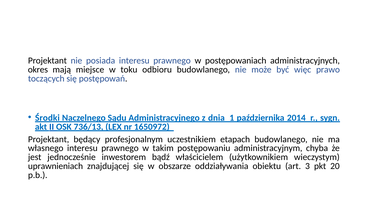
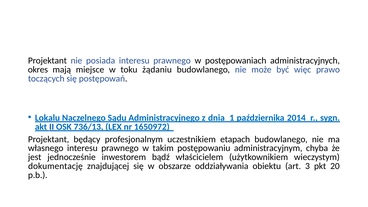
odbioru: odbioru -> żądaniu (157, 70)
Środki: Środki -> Lokalu (47, 118)
uprawnieniach: uprawnieniach -> dokumentację (55, 166)
